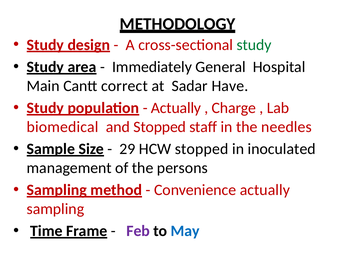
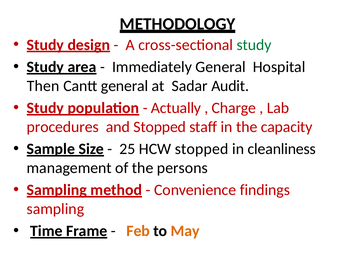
Main: Main -> Then (43, 86)
Cantt correct: correct -> general (125, 86)
Have: Have -> Audit (230, 86)
biomedical: biomedical -> procedures (63, 127)
needles: needles -> capacity (287, 127)
29: 29 -> 25 (127, 149)
inoculated: inoculated -> cleanliness (282, 149)
Convenience actually: actually -> findings (265, 190)
Feb colour: purple -> orange (138, 231)
May colour: blue -> orange (185, 231)
